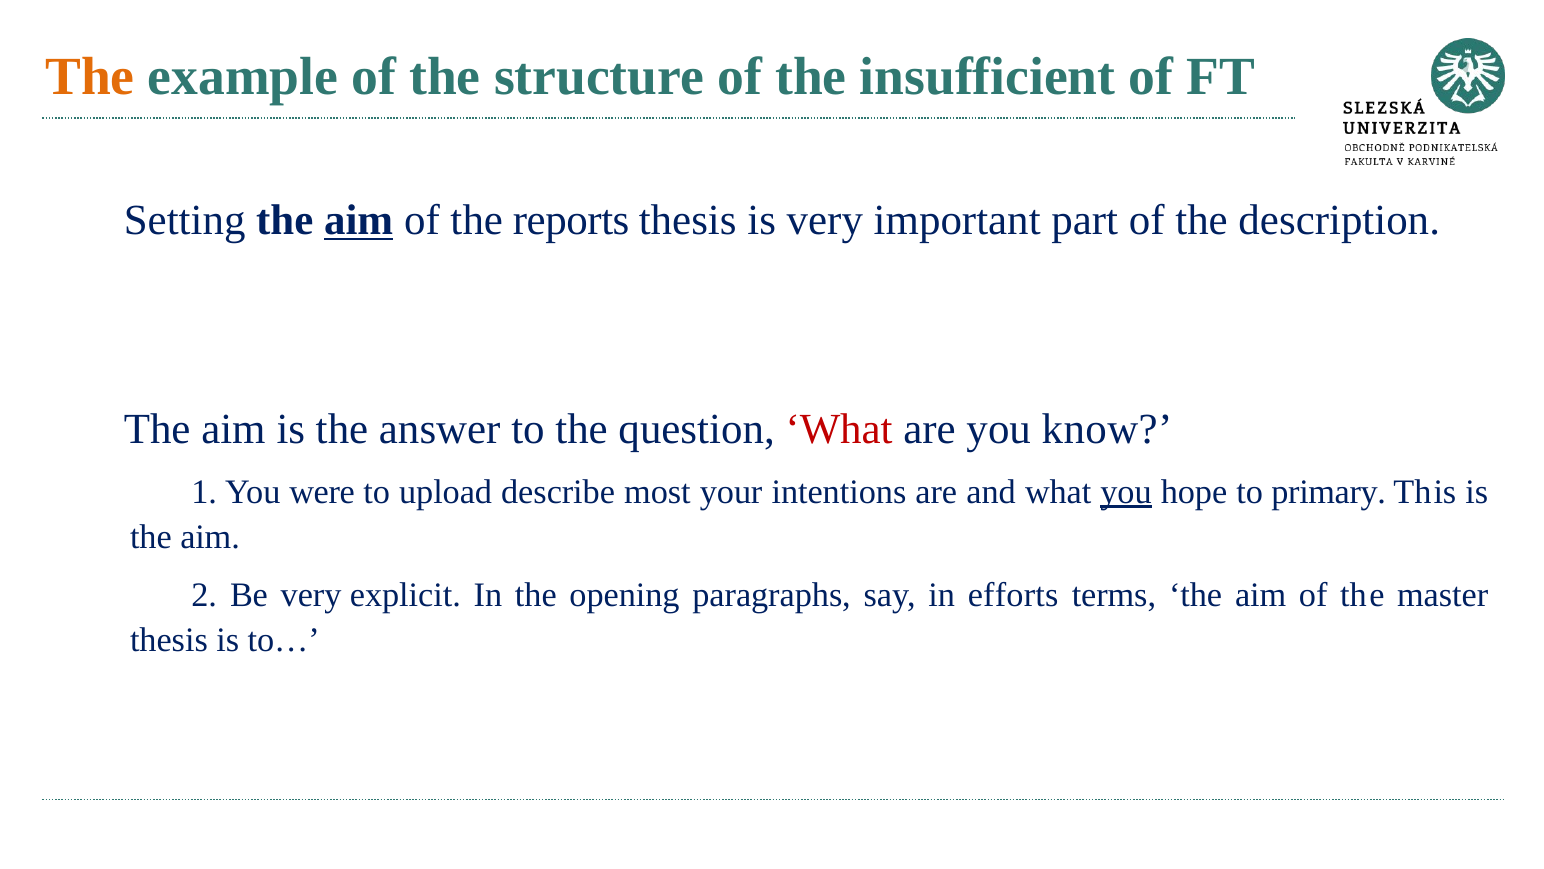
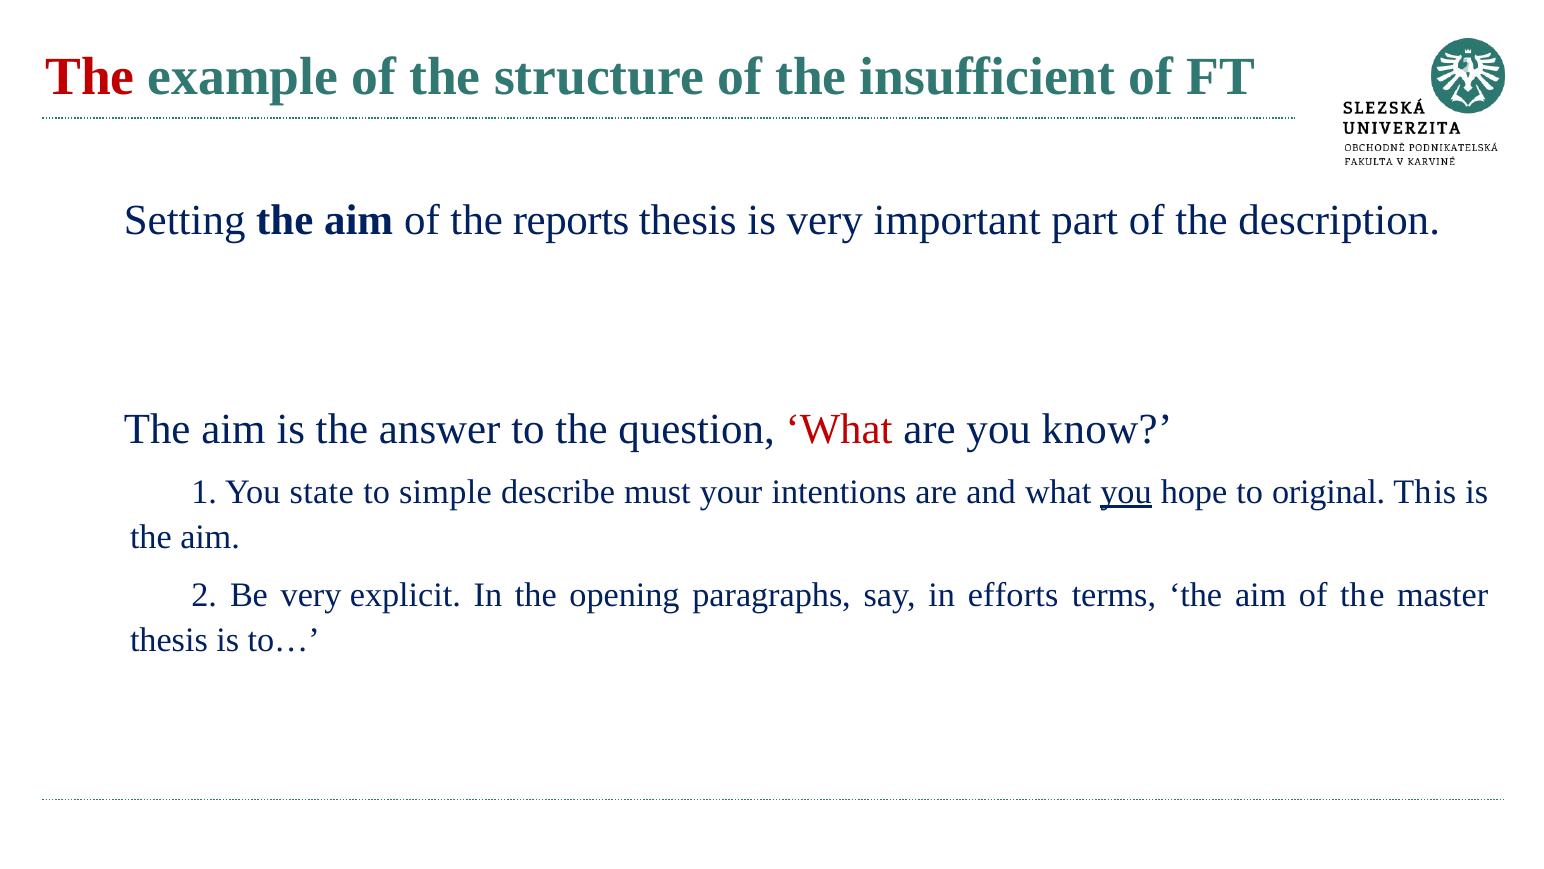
The colour: orange -> red (90, 77)
aim underline: present -> none (359, 220)
were: were -> state (322, 491)
upload: upload -> simple (445, 491)
most: most -> must (657, 491)
primary: primary -> original (1329, 491)
